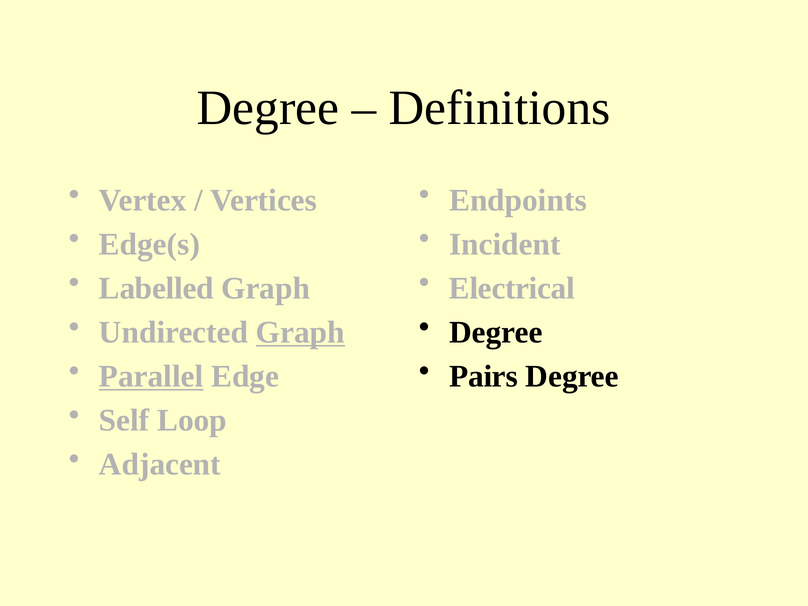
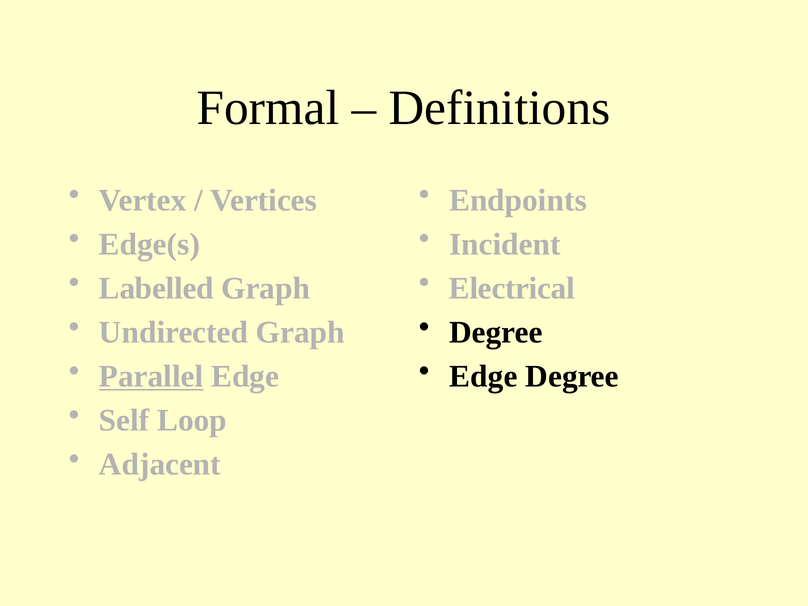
Degree: Degree -> Formal (268, 108)
Graph underline: present -> none (300, 332)
Pairs: Pairs -> Edge (483, 376)
